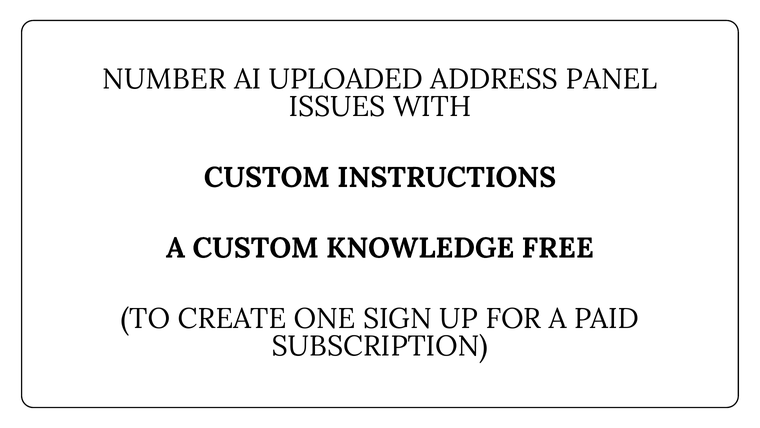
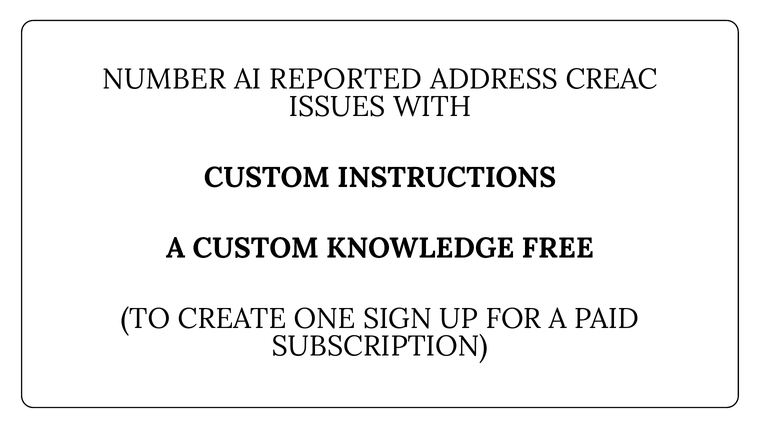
UPLOADED: UPLOADED -> REPORTED (346, 79)
PANEL: PANEL -> CREAC (612, 79)
